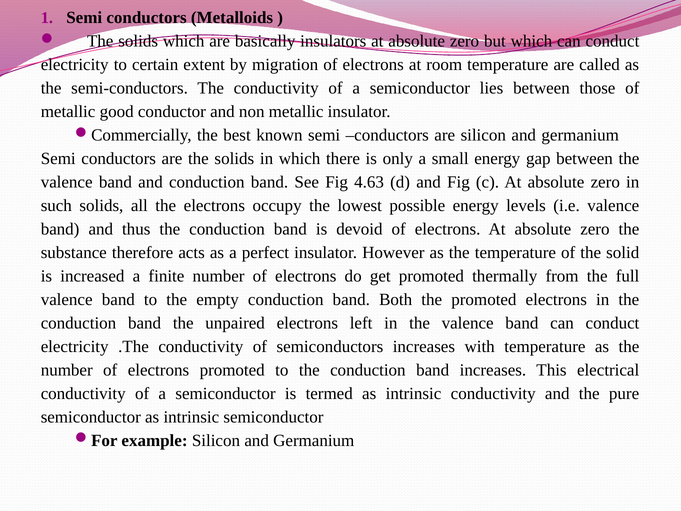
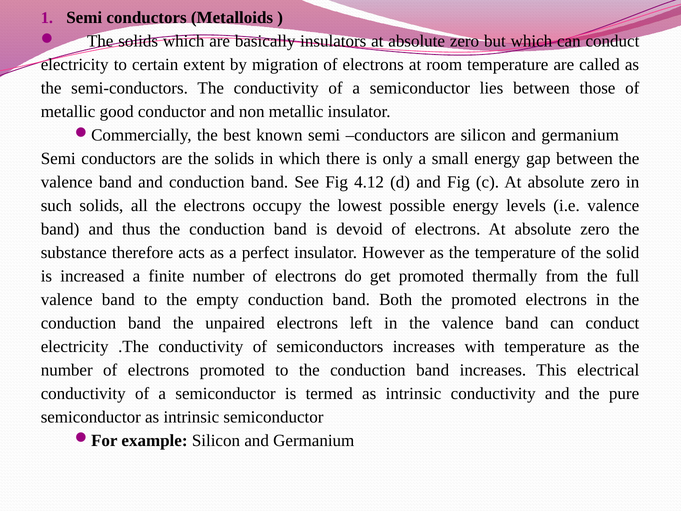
4.63: 4.63 -> 4.12 (369, 182)
